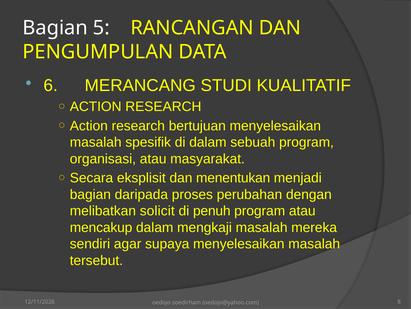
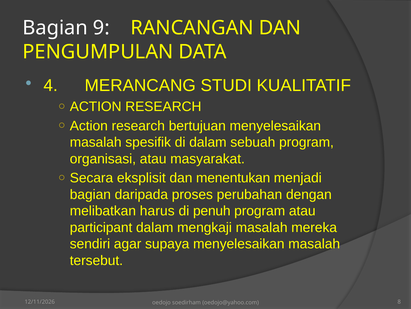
5: 5 -> 9 (101, 28)
6: 6 -> 4 (51, 85)
solicit: solicit -> harus (157, 211)
mencakup: mencakup -> participant (101, 227)
